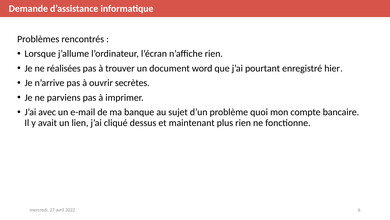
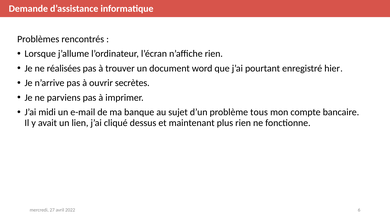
avec: avec -> midi (47, 112)
quoi: quoi -> tous (259, 112)
